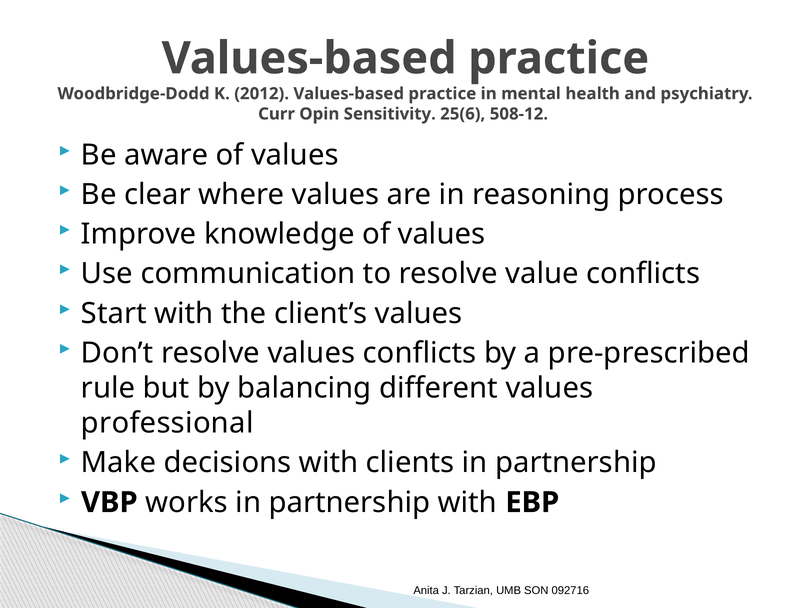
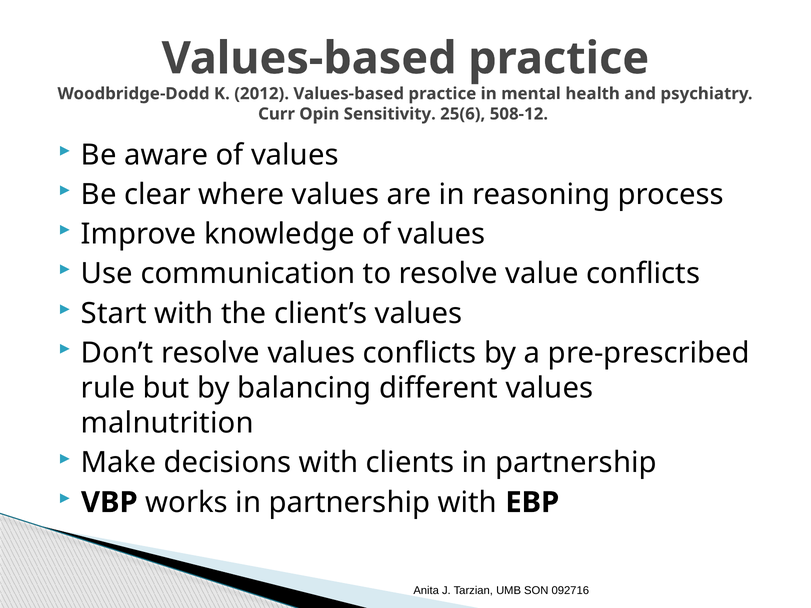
professional: professional -> malnutrition (167, 423)
